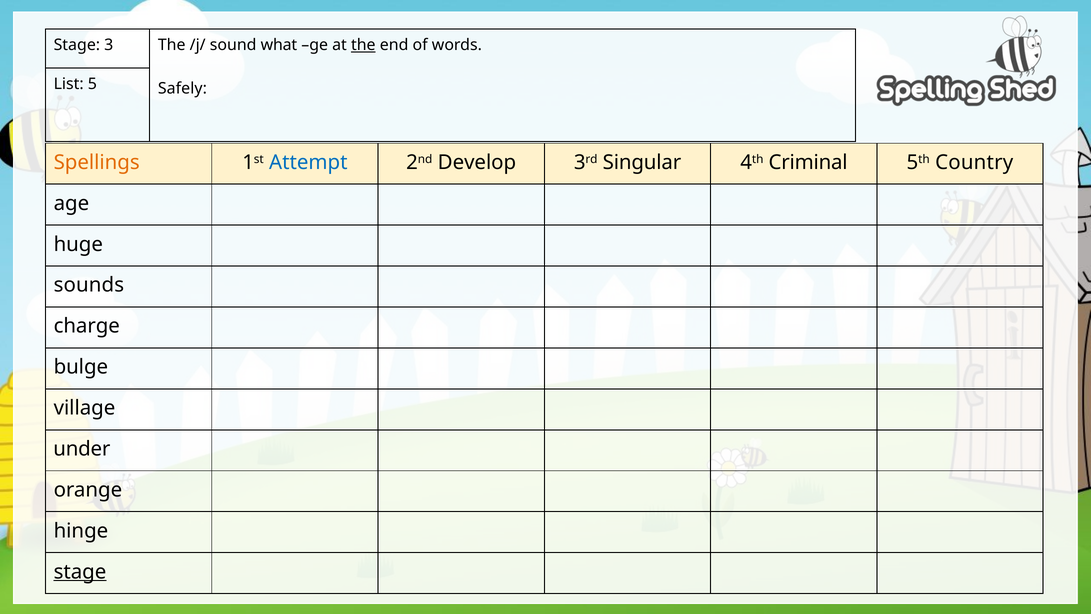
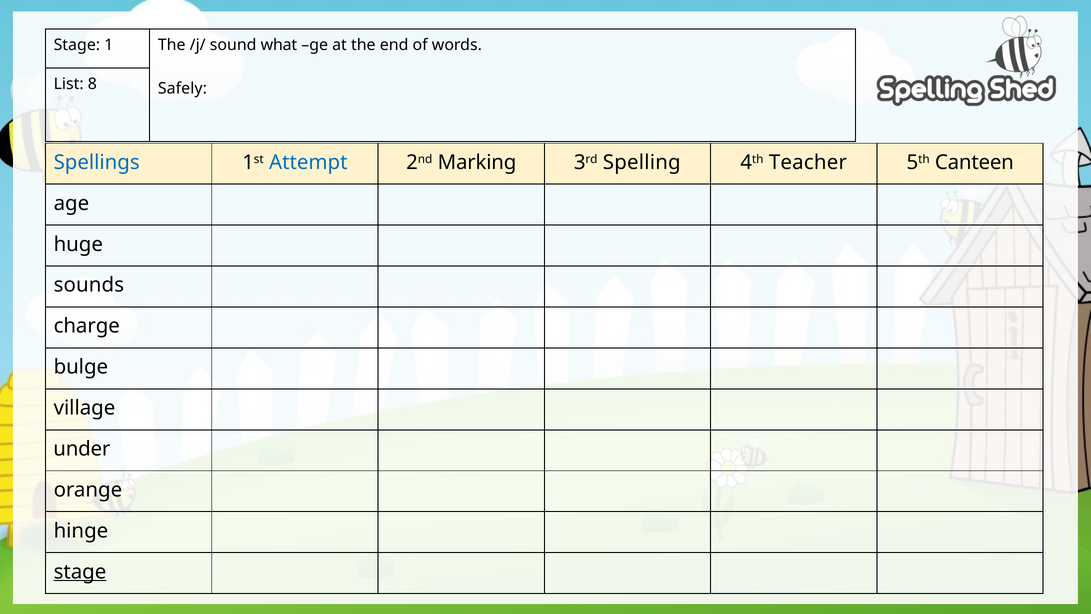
3: 3 -> 1 (109, 45)
the underline: present -> none (363, 45)
5: 5 -> 8 (92, 84)
Spellings colour: orange -> blue (97, 162)
Develop: Develop -> Marking (477, 162)
Singular: Singular -> Spelling (642, 162)
Criminal: Criminal -> Teacher (808, 162)
Country: Country -> Canteen (974, 162)
